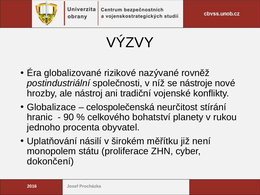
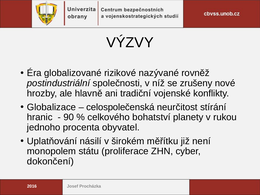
nástroje: nástroje -> zrušeny (196, 83)
nástroj: nástroj -> hlavně (89, 93)
